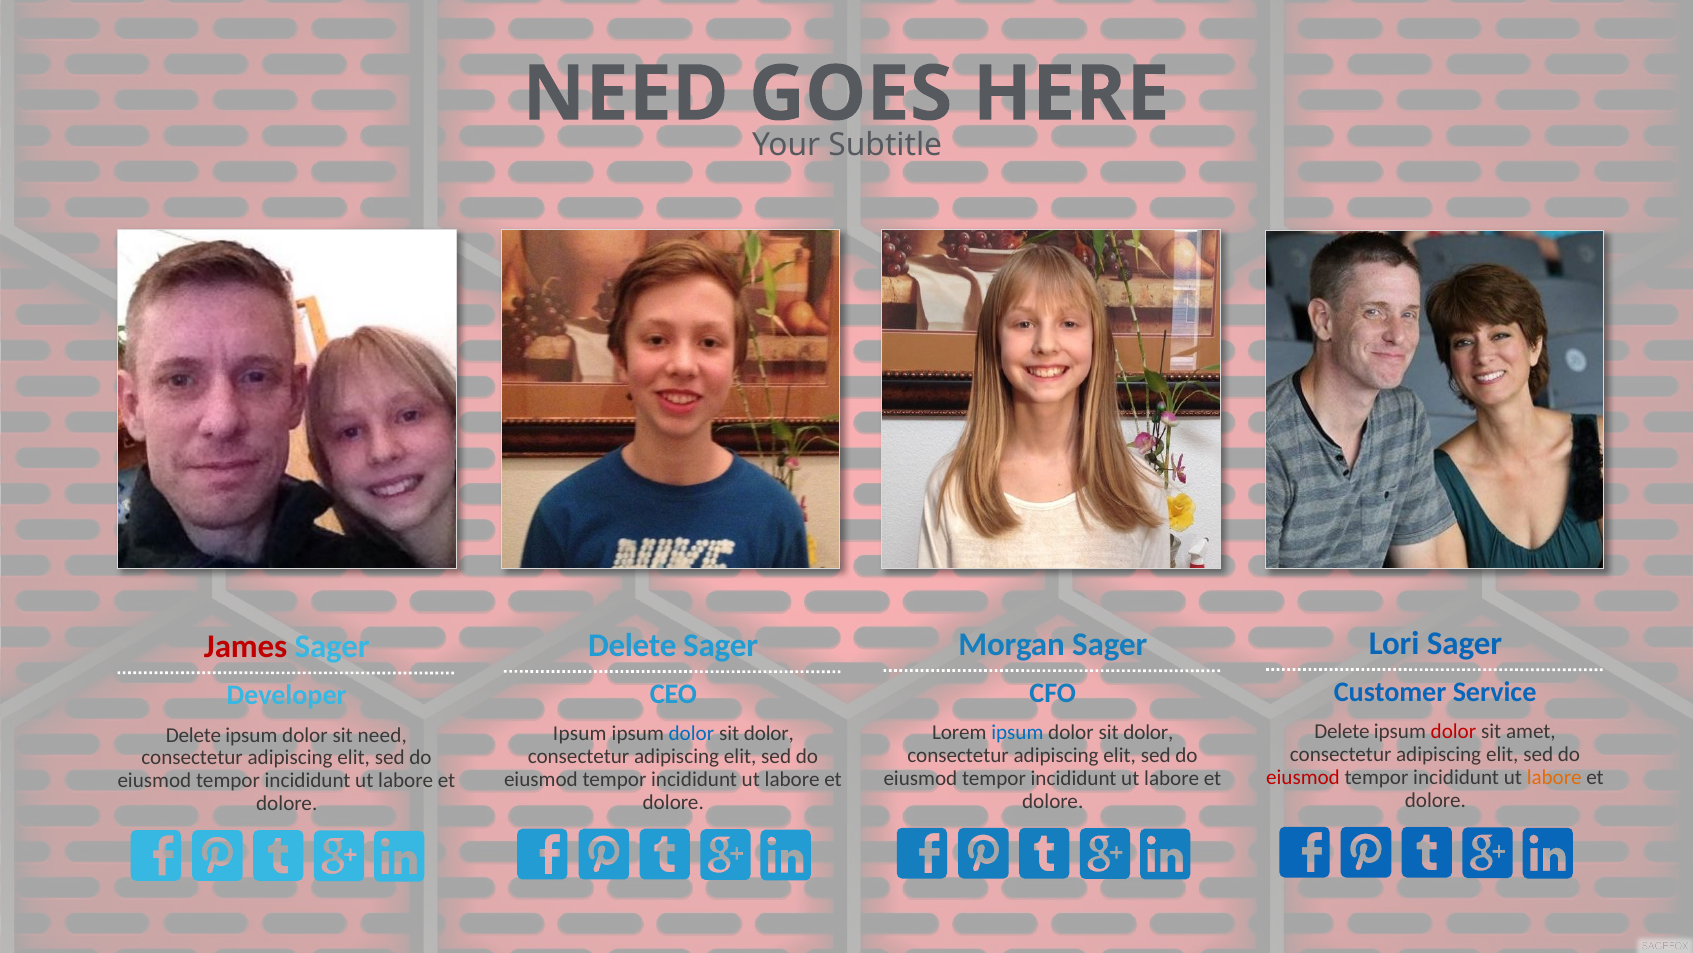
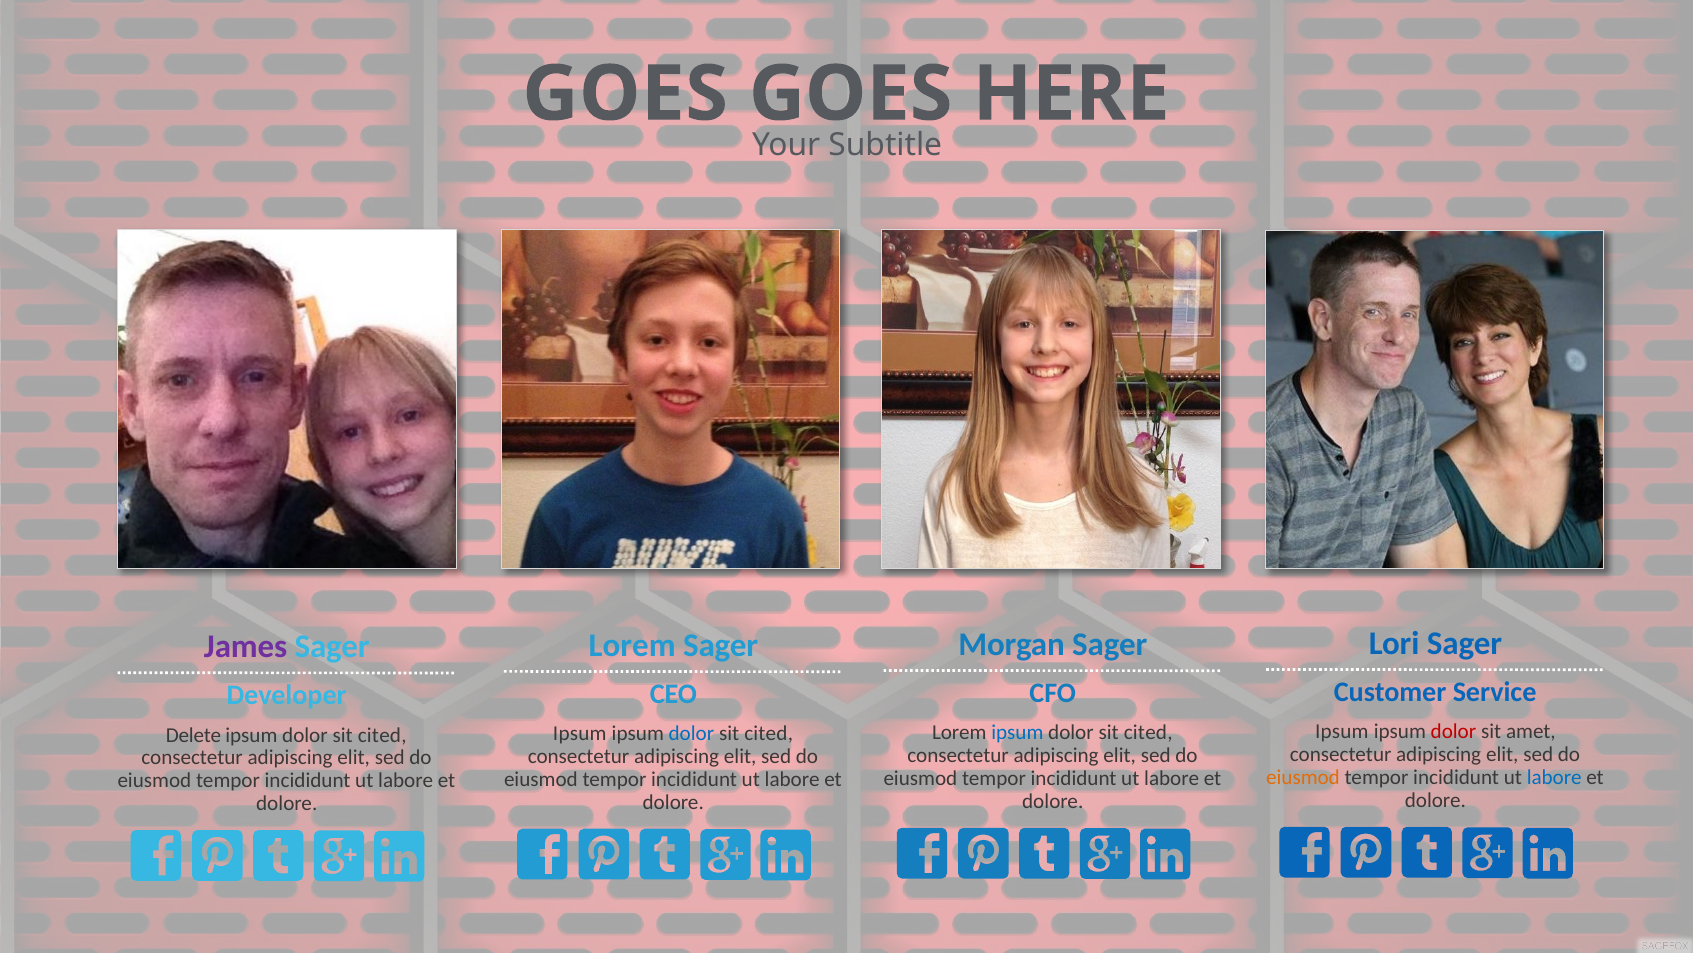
NEED: NEED -> GOES (625, 94)
Delete: Delete -> Lorem (632, 645)
James colour: red -> purple (246, 646)
Delete: Delete -> Ipsum (1342, 731)
dolor: dolor -> cited (1148, 732)
dolor: dolor -> cited (769, 733)
need: need -> cited (382, 735)
eiusmod colour: red -> orange (1303, 777)
labore colour: orange -> blue (1554, 777)
